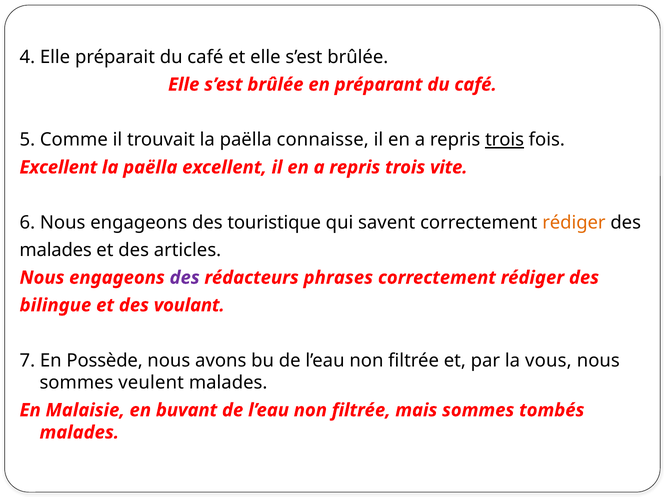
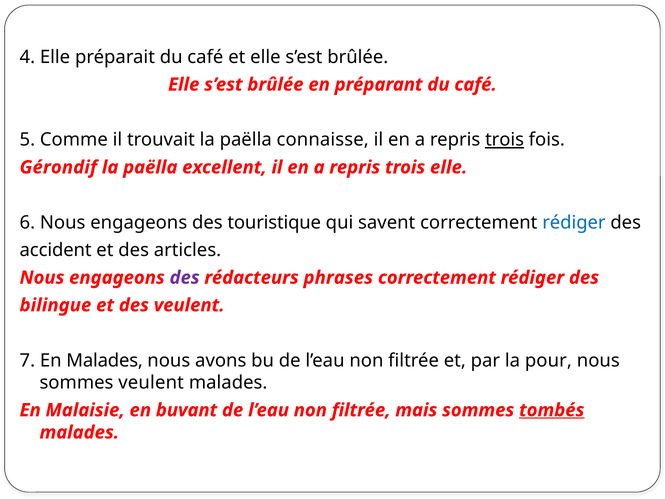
Excellent: Excellent -> Gérondif (58, 167)
trois vite: vite -> elle (449, 167)
rédiger colour: orange -> blue (574, 222)
malades: malades -> accident (56, 250)
des voulant: voulant -> veulent (189, 305)
En Possède: Possède -> Malades (105, 360)
vous: vous -> pour (548, 360)
tombés underline: none -> present (552, 410)
